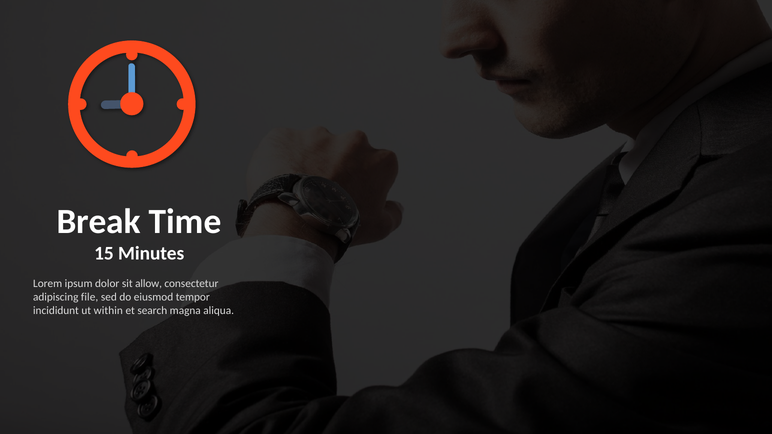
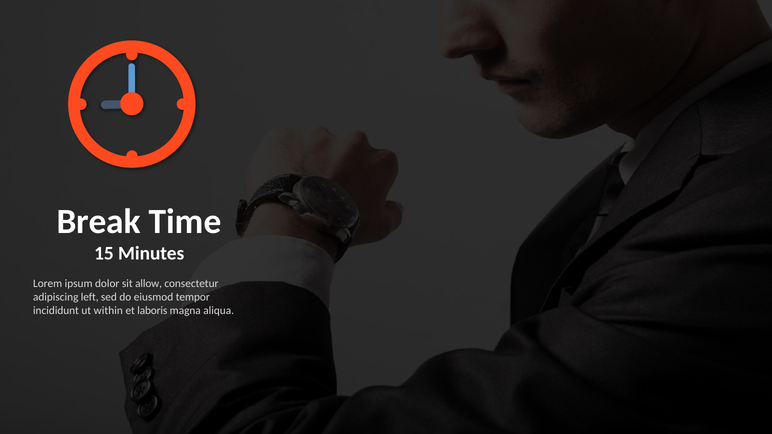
file: file -> left (90, 297)
search: search -> laboris (152, 311)
